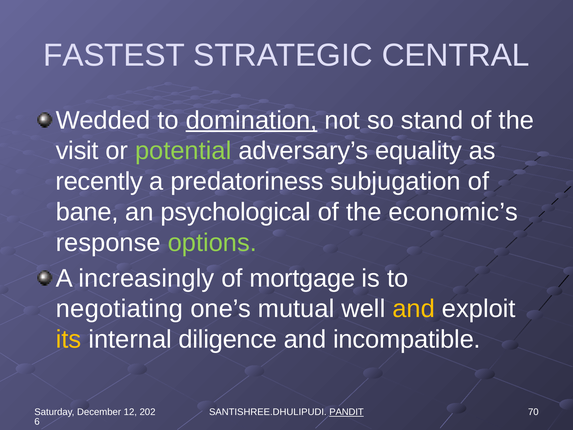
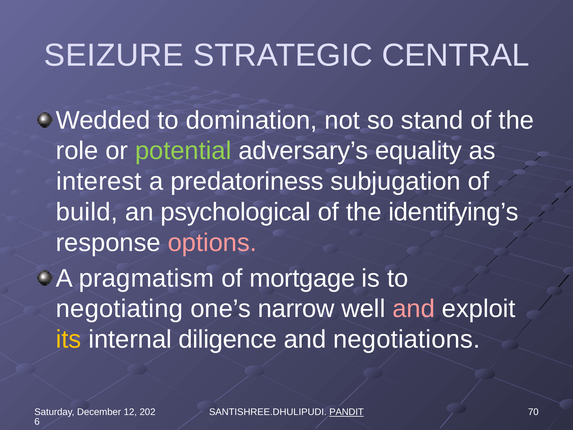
FASTEST: FASTEST -> SEIZURE (114, 55)
domination underline: present -> none (252, 120)
visit: visit -> role (77, 151)
recently: recently -> interest (99, 181)
bane: bane -> build (87, 212)
economic’s: economic’s -> identifying’s (454, 212)
options colour: light green -> pink (212, 242)
increasingly: increasingly -> pragmatism (146, 278)
mutual: mutual -> narrow (296, 309)
and colour: yellow -> pink (414, 309)
incompatible: incompatible -> negotiations (407, 339)
